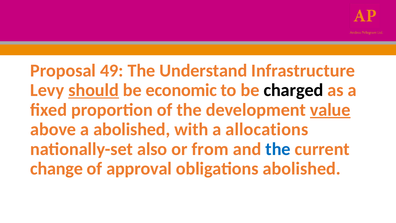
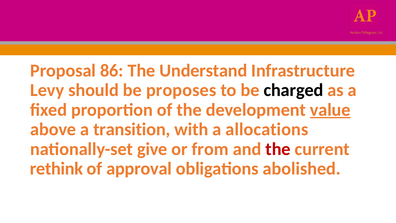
49: 49 -> 86 (112, 70)
should underline: present -> none (94, 90)
economic: economic -> proposes (181, 90)
a abolished: abolished -> transition (132, 129)
also: also -> give (152, 149)
the colour: blue -> red (278, 149)
change: change -> rethink (57, 168)
